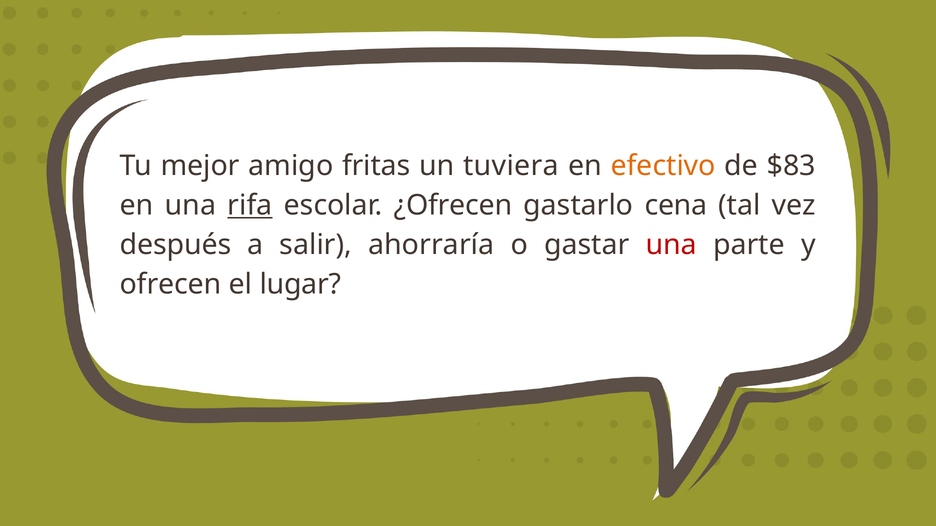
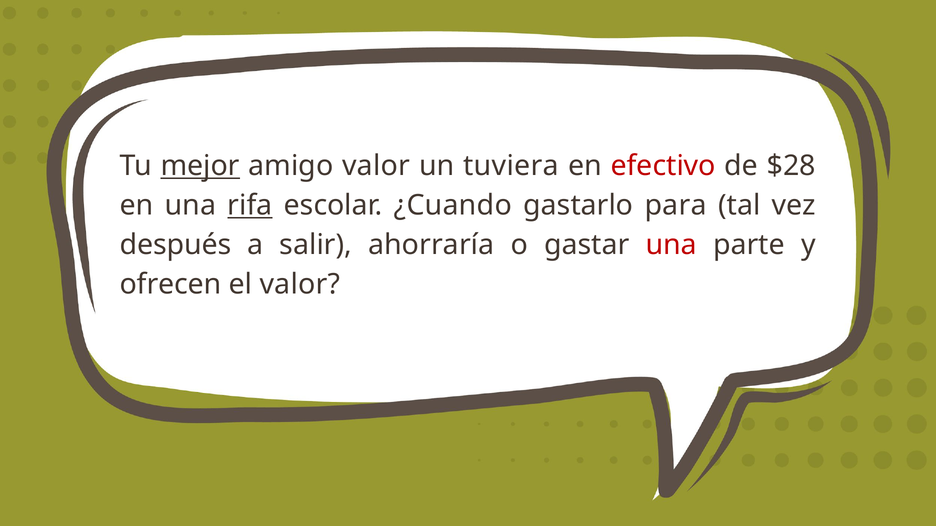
mejor underline: none -> present (200, 166)
amigo fritas: fritas -> valor (376, 166)
efectivo colour: orange -> red (663, 166)
$83: $83 -> $28 (791, 166)
¿Ofrecen: ¿Ofrecen -> ¿Cuando (453, 206)
cena: cena -> para (676, 206)
el lugar: lugar -> valor (300, 284)
